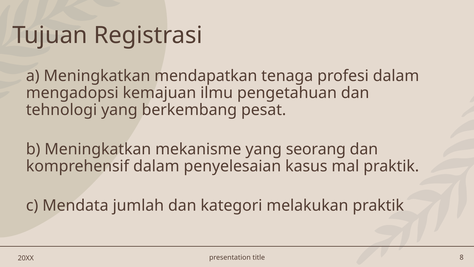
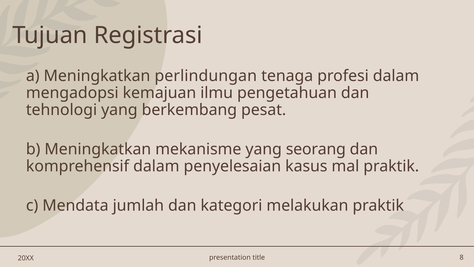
mendapatkan: mendapatkan -> perlindungan (206, 76)
